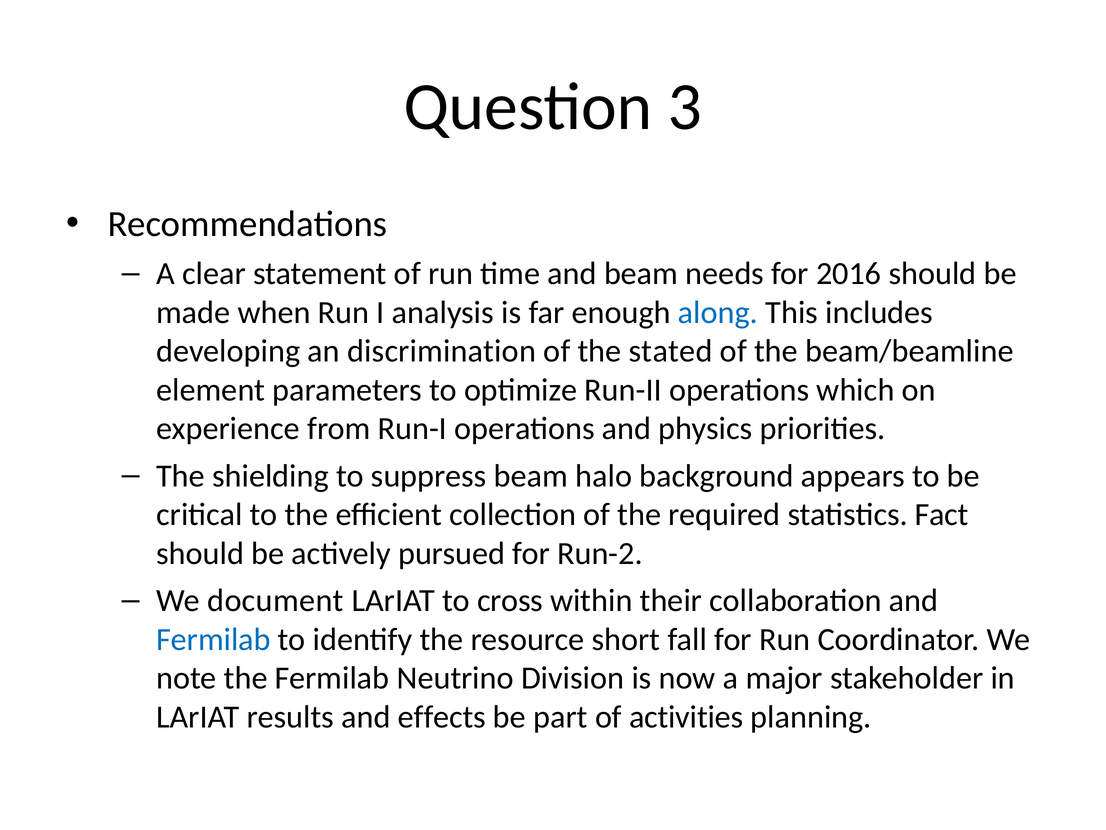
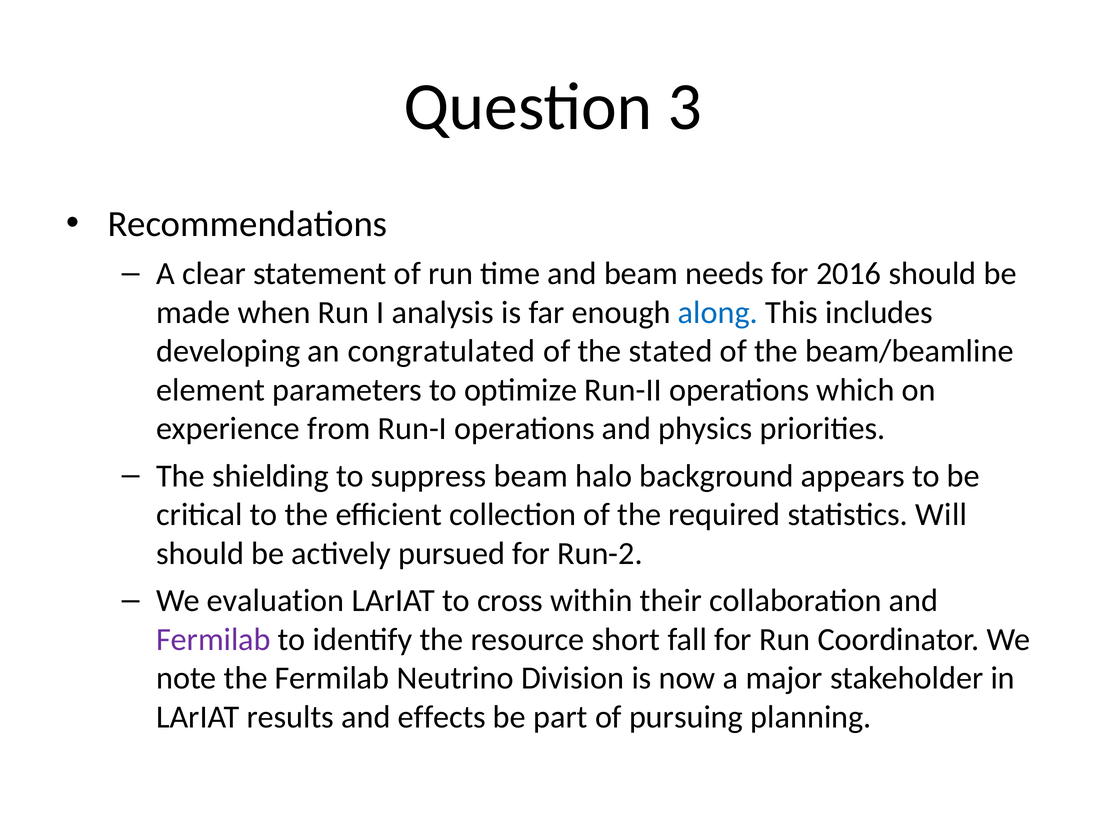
discrimination: discrimination -> congratulated (442, 351)
Fact: Fact -> Will (941, 514)
document: document -> evaluation (276, 600)
Fermilab colour: blue -> purple (213, 639)
activities: activities -> pursuing (686, 717)
